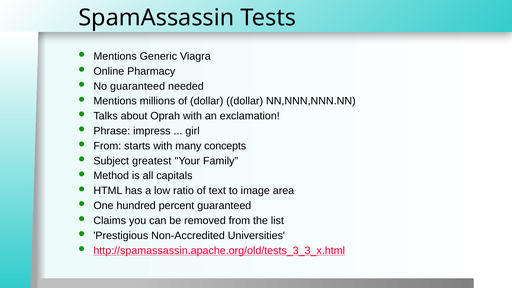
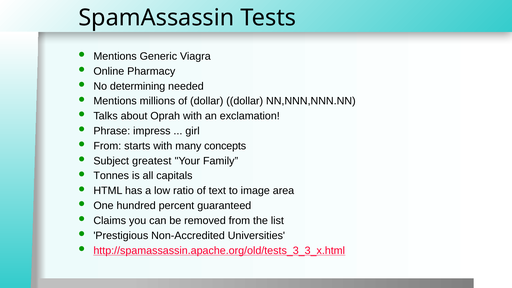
No guaranteed: guaranteed -> determining (138, 86)
Method: Method -> Tonnes (111, 176)
